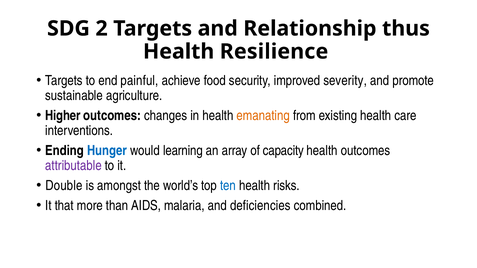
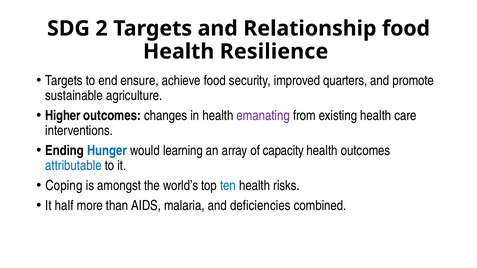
Relationship thus: thus -> food (406, 29)
painful: painful -> ensure (140, 81)
severity: severity -> quarters (345, 81)
emanating colour: orange -> purple (263, 116)
attributable colour: purple -> blue (73, 166)
Double: Double -> Coping (64, 186)
that: that -> half (64, 206)
